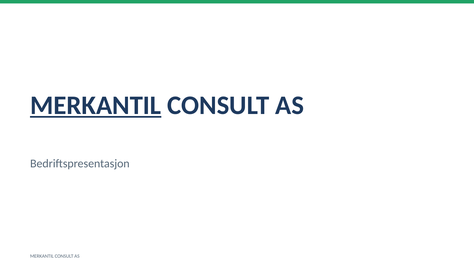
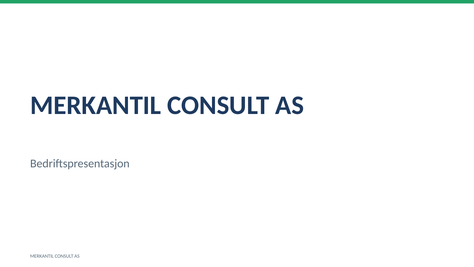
MERKANTIL underline: present -> none (96, 105)
